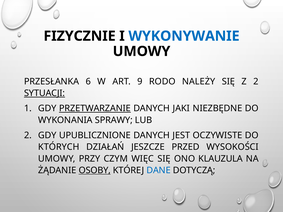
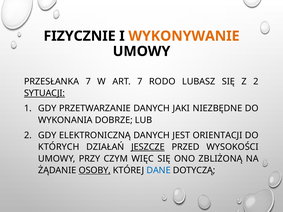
WYKONYWANIE colour: blue -> orange (184, 36)
PRZESŁANKA 6: 6 -> 7 (88, 82)
ART 9: 9 -> 7 (140, 82)
NALEŻY: NALEŻY -> LUBASZ (199, 82)
PRZETWARZANIE underline: present -> none (95, 109)
SPRAWY: SPRAWY -> DOBRZE (114, 120)
UPUBLICZNIONE: UPUBLICZNIONE -> ELEKTRONICZNĄ (95, 135)
OCZYWISTE: OCZYWISTE -> ORIENTACJI (218, 135)
JESZCZE underline: none -> present (148, 147)
KLAUZULA: KLAUZULA -> ZBLIŻONĄ (220, 159)
